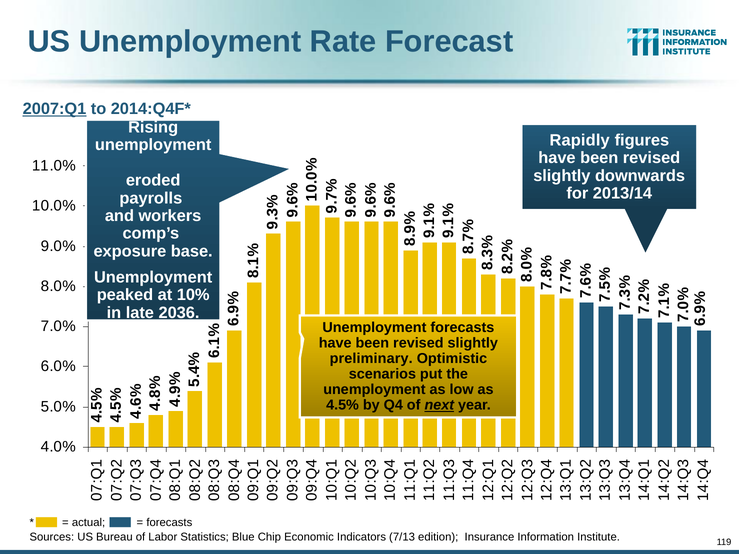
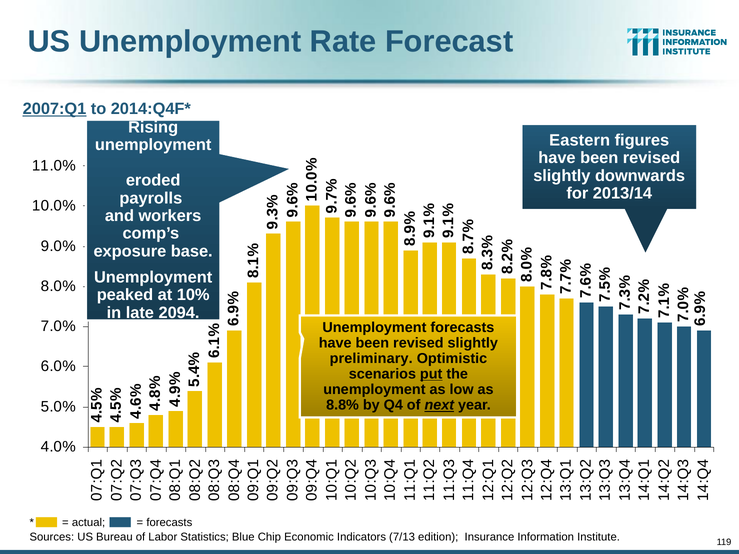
Rapidly: Rapidly -> Eastern (580, 140)
2036: 2036 -> 2094 (179, 313)
put underline: none -> present (431, 374)
4.5%: 4.5% -> 8.8% (343, 405)
